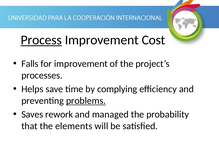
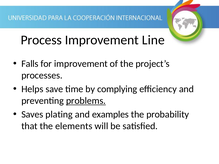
Process underline: present -> none (41, 40)
Cost: Cost -> Line (153, 40)
rework: rework -> plating (59, 115)
managed: managed -> examples (110, 115)
